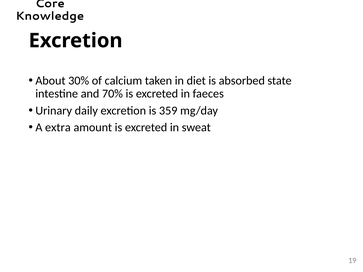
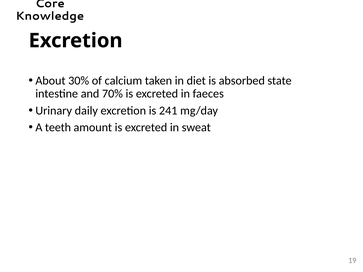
359: 359 -> 241 (168, 111)
extra: extra -> teeth (58, 128)
